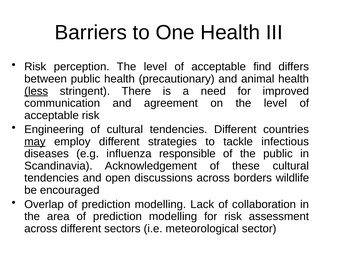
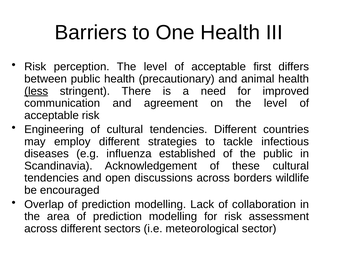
find: find -> first (262, 67)
may underline: present -> none (35, 142)
responsible: responsible -> established (187, 154)
